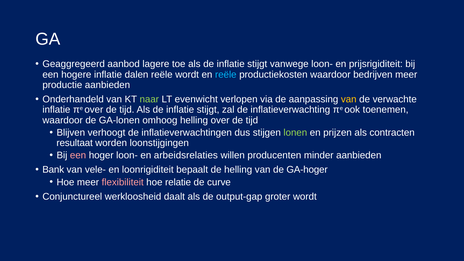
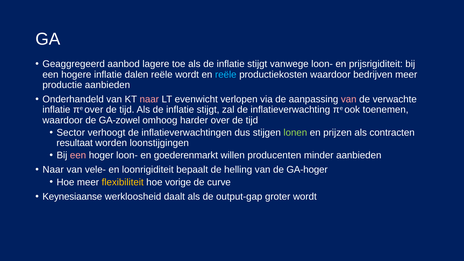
naar colour: light green -> pink (149, 99)
van colour: yellow -> pink (349, 99)
GA-lonen: GA-lonen -> GA-zowel (119, 120)
omhoog helling: helling -> harder (194, 120)
Blijven: Blijven -> Sector (71, 133)
arbeidsrelaties: arbeidsrelaties -> goederenmarkt (186, 155)
Bank: Bank -> Naar (53, 170)
flexibiliteit colour: pink -> yellow (123, 182)
relatie: relatie -> vorige (178, 182)
Conjunctureel: Conjunctureel -> Keynesiaanse (72, 197)
